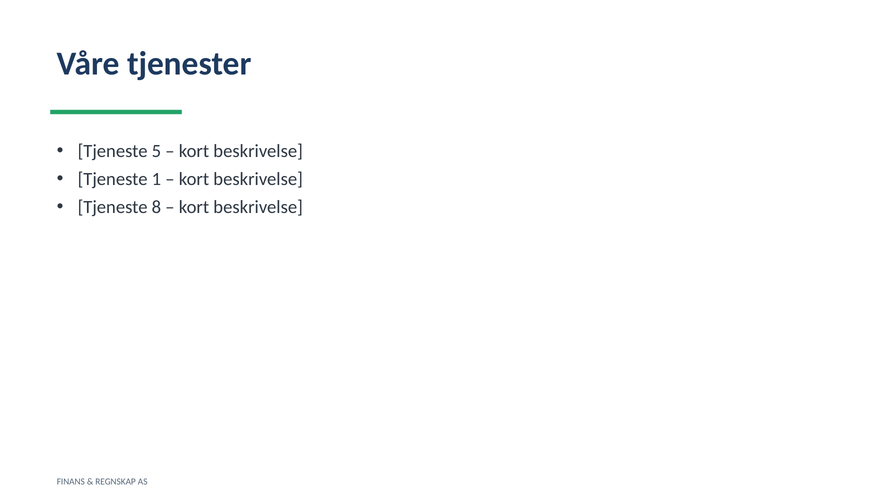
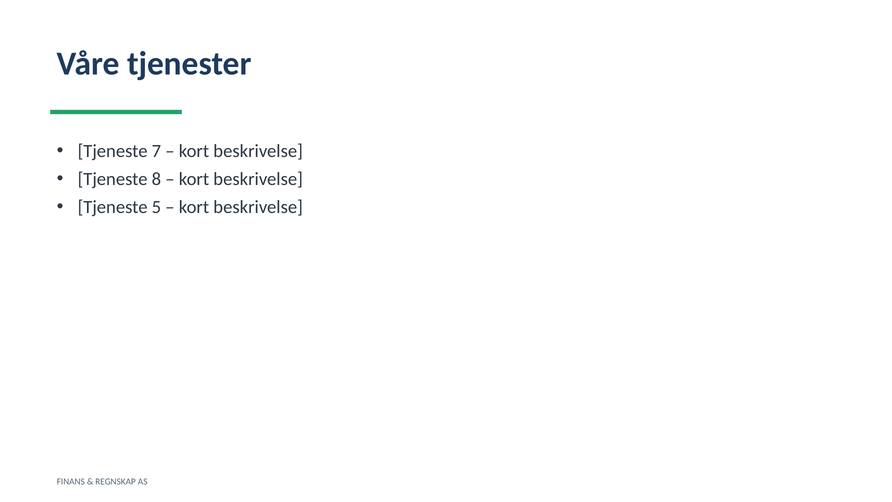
5: 5 -> 7 (156, 151)
1: 1 -> 8 (156, 179)
8: 8 -> 5 (156, 207)
